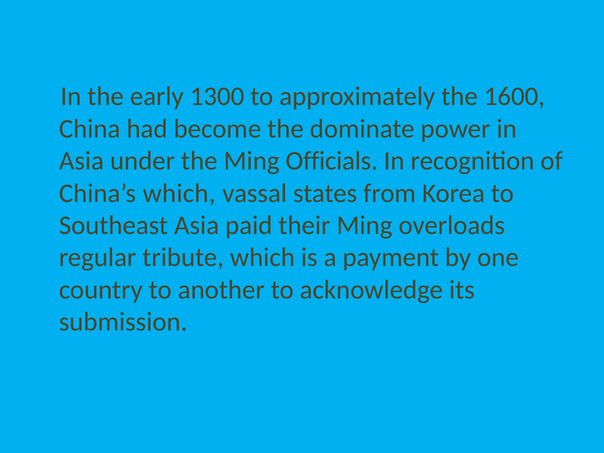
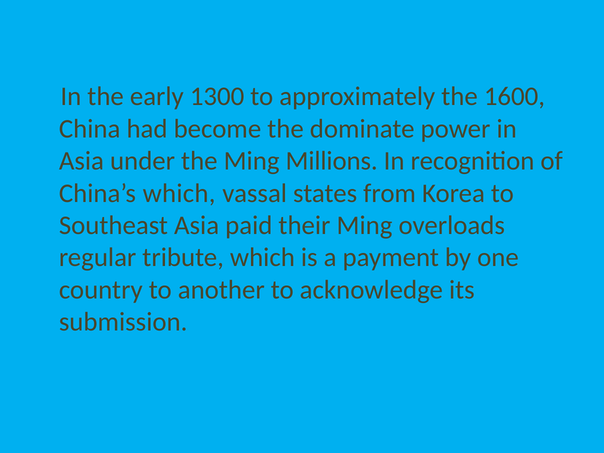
Officials: Officials -> Millions (332, 161)
